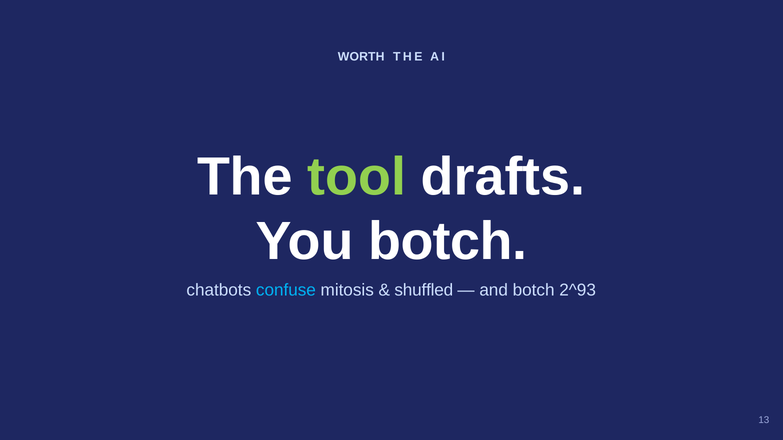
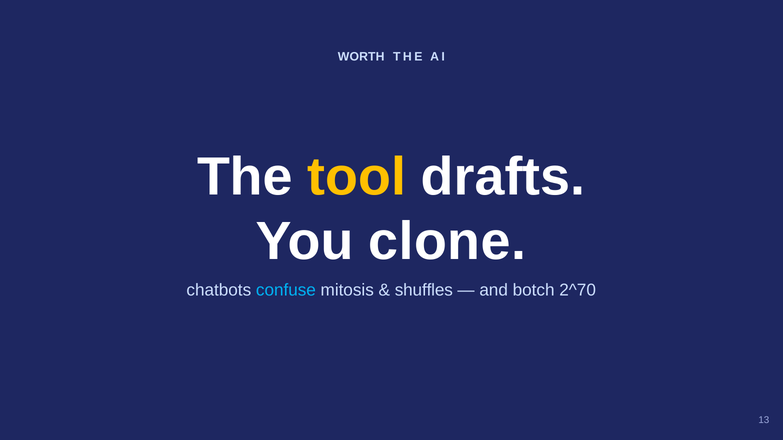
tool colour: light green -> yellow (357, 177)
You botch: botch -> clone (447, 242)
shuffled: shuffled -> shuffles (424, 290)
2^93: 2^93 -> 2^70 (578, 290)
